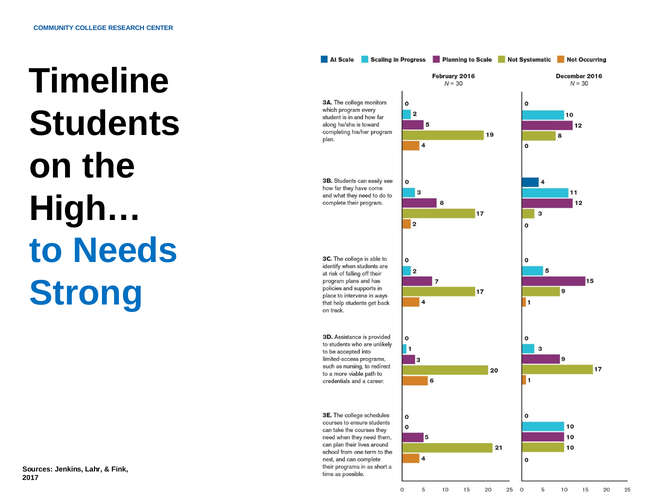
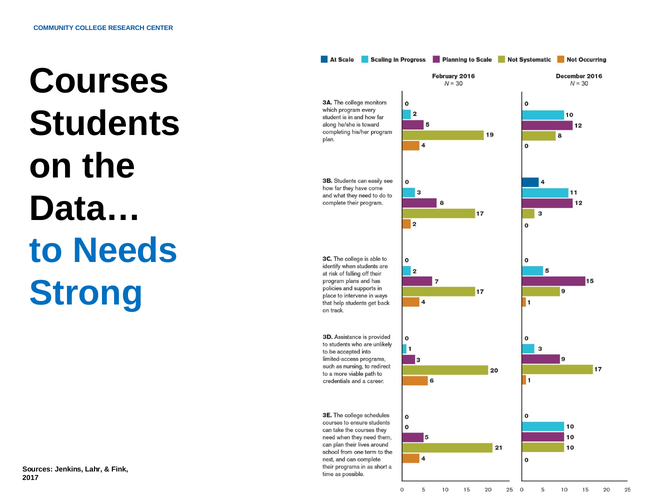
Timeline: Timeline -> Courses (99, 81)
High…: High… -> Data… (85, 208)
